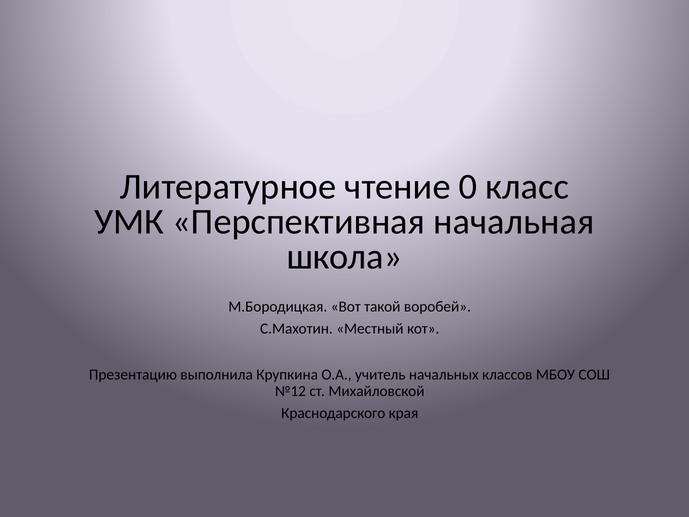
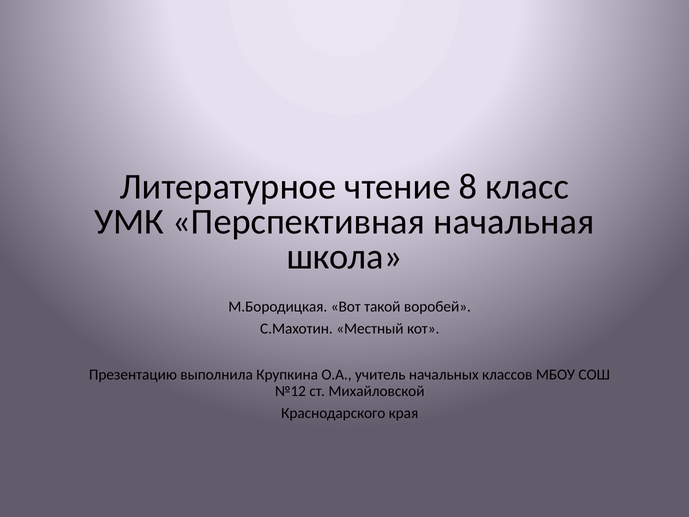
0: 0 -> 8 (468, 187)
